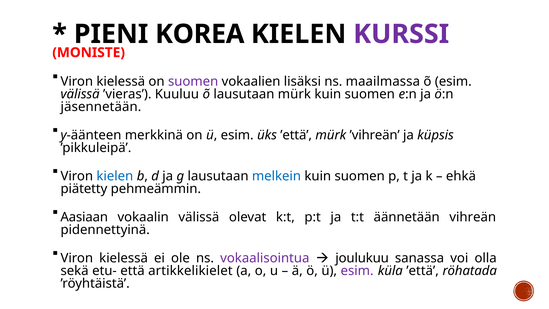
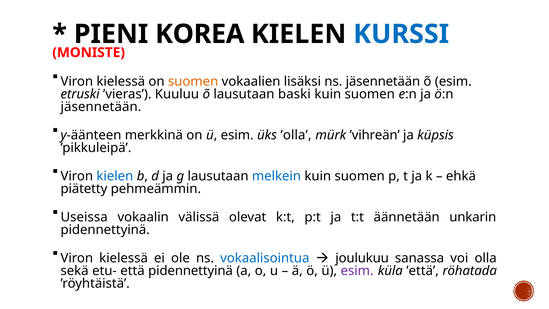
KURSSI colour: purple -> blue (401, 34)
suomen colour: purple -> orange (193, 82)
ns maailmassa: maailmassa -> jäsennetään (383, 82)
välissä: välissä -> etruski (80, 94)
lausutaan mürk: mürk -> baski (294, 94)
üks ’että: ’että -> ’olla (296, 135)
Aasiaan: Aasiaan -> Useissa (84, 217)
vihreän: vihreän -> unkarin (473, 217)
vokaalisointua colour: purple -> blue (265, 258)
että artikkelikielet: artikkelikielet -> pidennettyinä (191, 271)
